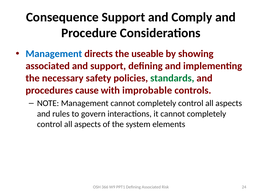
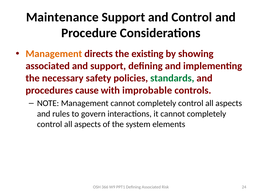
Consequence: Consequence -> Maintenance (62, 17)
and Comply: Comply -> Control (192, 17)
Management colour: blue -> orange (54, 54)
useable: useable -> existing (147, 54)
